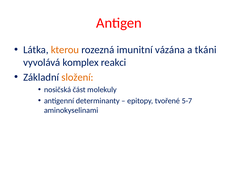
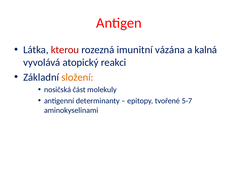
kterou colour: orange -> red (65, 50)
tkáni: tkáni -> kalná (206, 50)
komplex: komplex -> atopický (81, 63)
